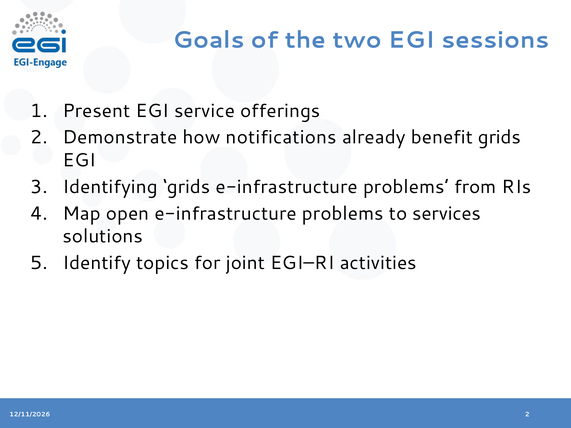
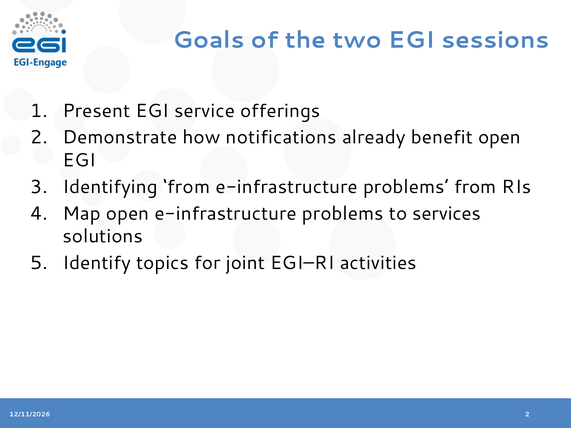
benefit grids: grids -> open (499, 137)
Identifying grids: grids -> from (186, 187)
